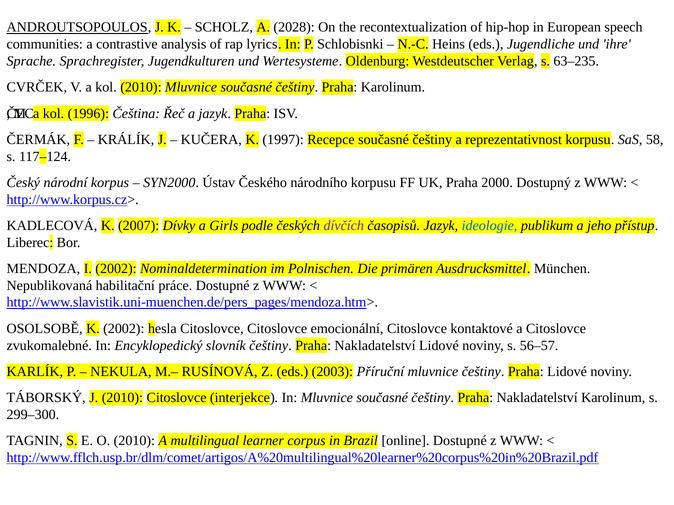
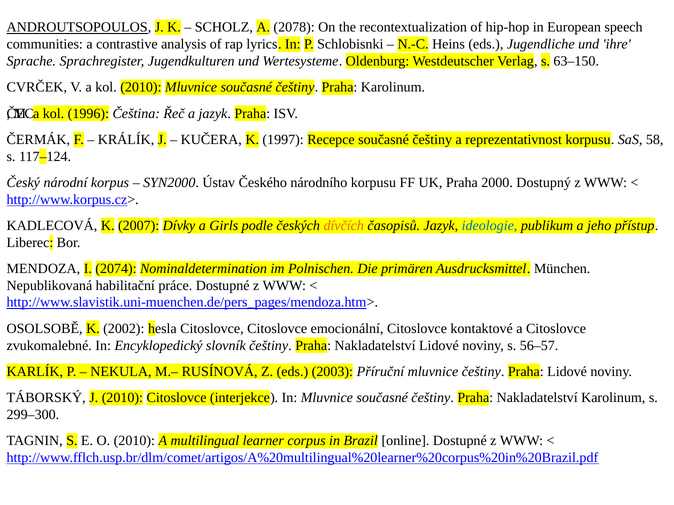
2028: 2028 -> 2078 (294, 27)
63–235: 63–235 -> 63–150 (576, 61)
dívčích colour: purple -> orange (344, 226)
I 2002: 2002 -> 2074 (116, 269)
